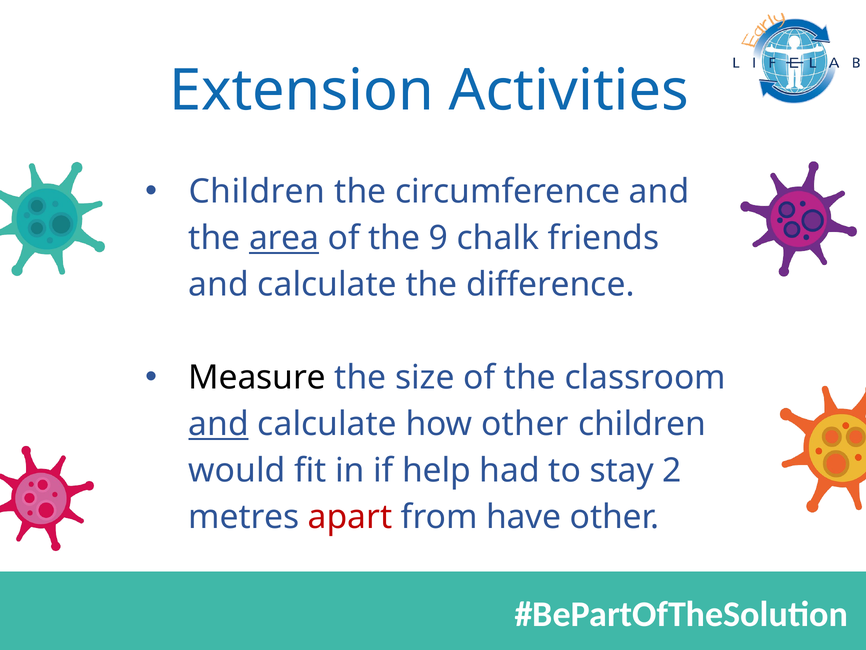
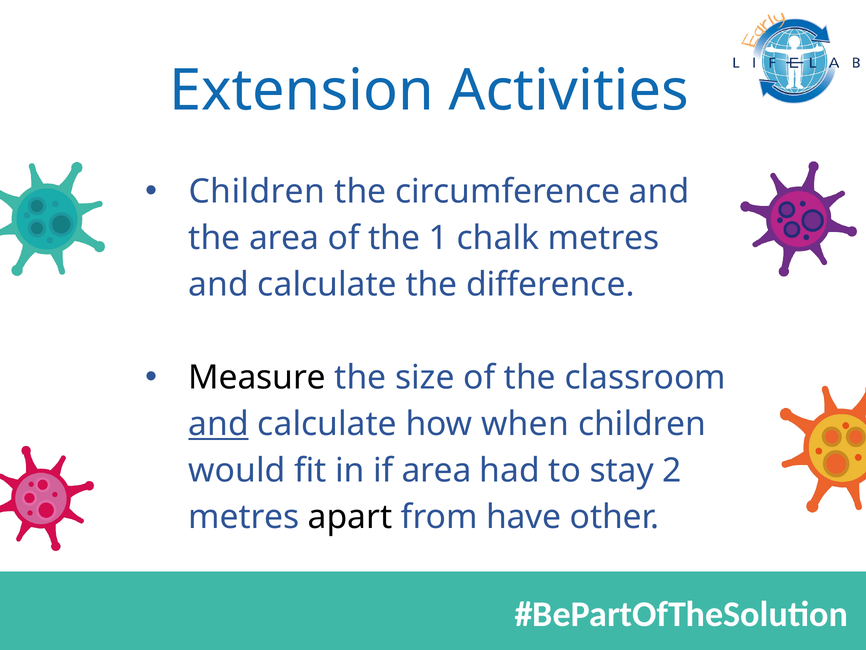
area underline: present -> none (284, 238)
9: 9 -> 1 (438, 238)
chalk friends: friends -> metres (604, 238)
how other: other -> when (525, 424)
if help: help -> area (437, 470)
apart colour: red -> black (350, 517)
